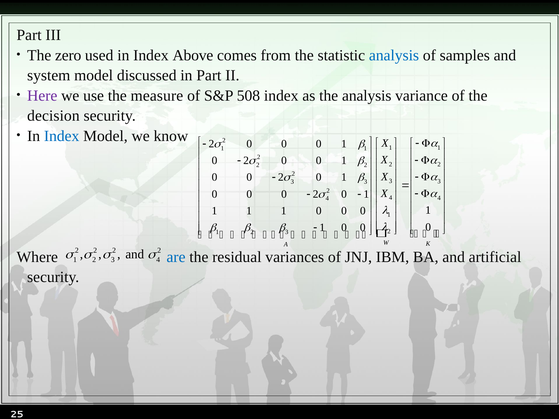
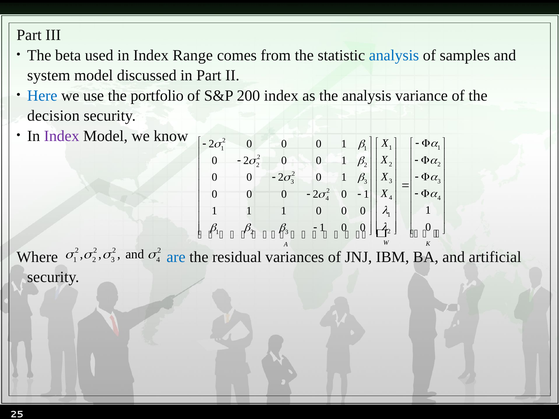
zero: zero -> beta (68, 55)
Above: Above -> Range (193, 55)
Here colour: purple -> blue (42, 96)
measure: measure -> portfolio (157, 96)
508: 508 -> 200 (248, 96)
Index colour: blue -> purple (62, 136)
